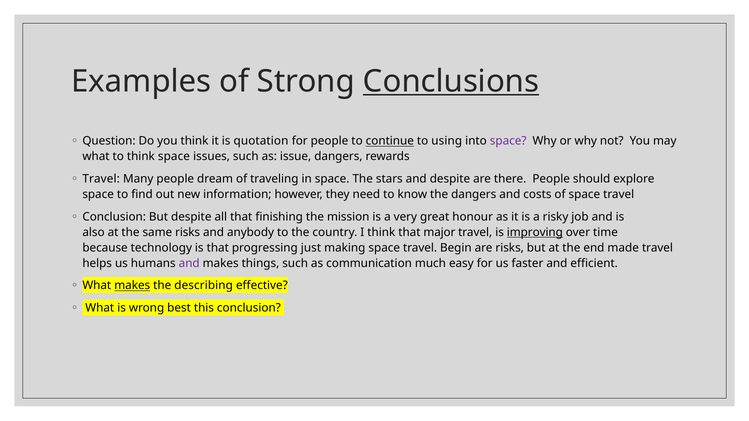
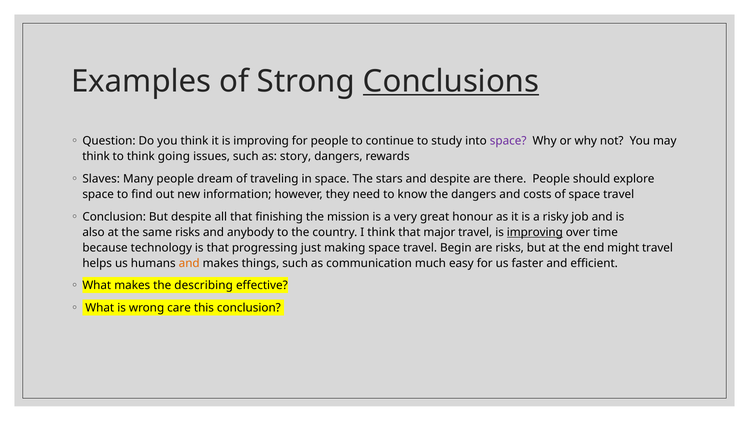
it is quotation: quotation -> improving (261, 141)
continue underline: present -> none (390, 141)
using: using -> study (447, 141)
what: what -> think (96, 157)
think space: space -> going (174, 157)
issue: issue -> story (296, 157)
Travel: Travel -> Slaves (101, 179)
made: made -> might (623, 248)
and colour: purple -> orange (189, 263)
makes underline: present -> none (132, 286)
best: best -> care (179, 308)
